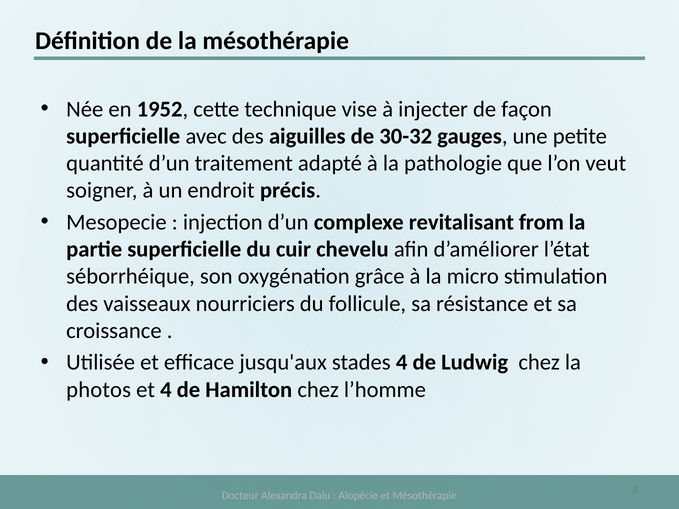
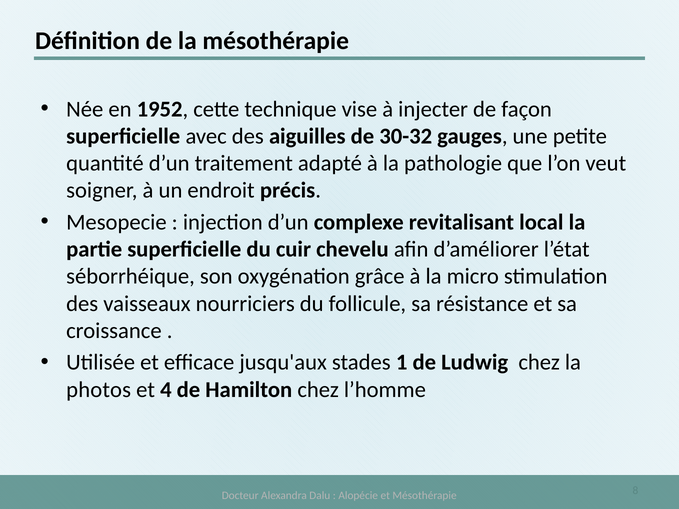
from: from -> local (541, 222)
stades 4: 4 -> 1 (402, 363)
